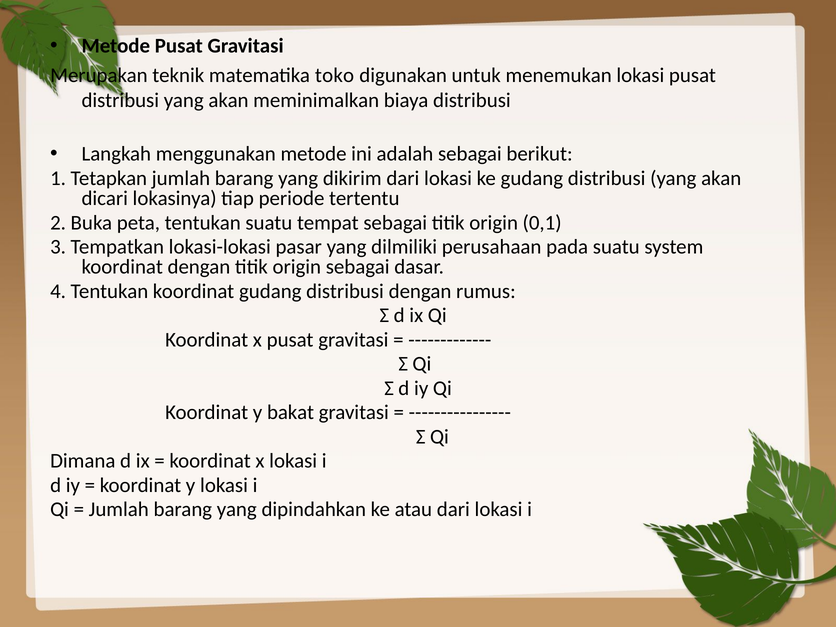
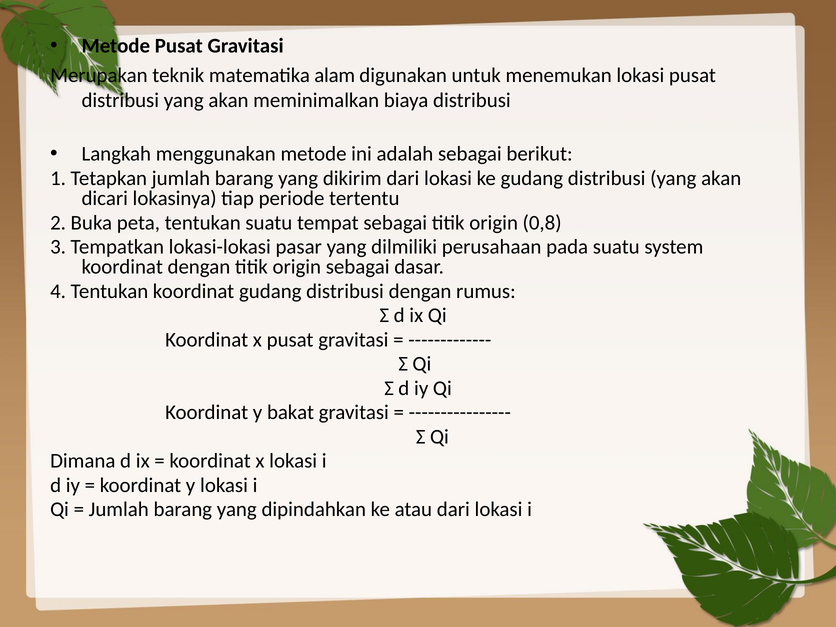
toko: toko -> alam (335, 75)
0,1: 0,1 -> 0,8 (542, 223)
